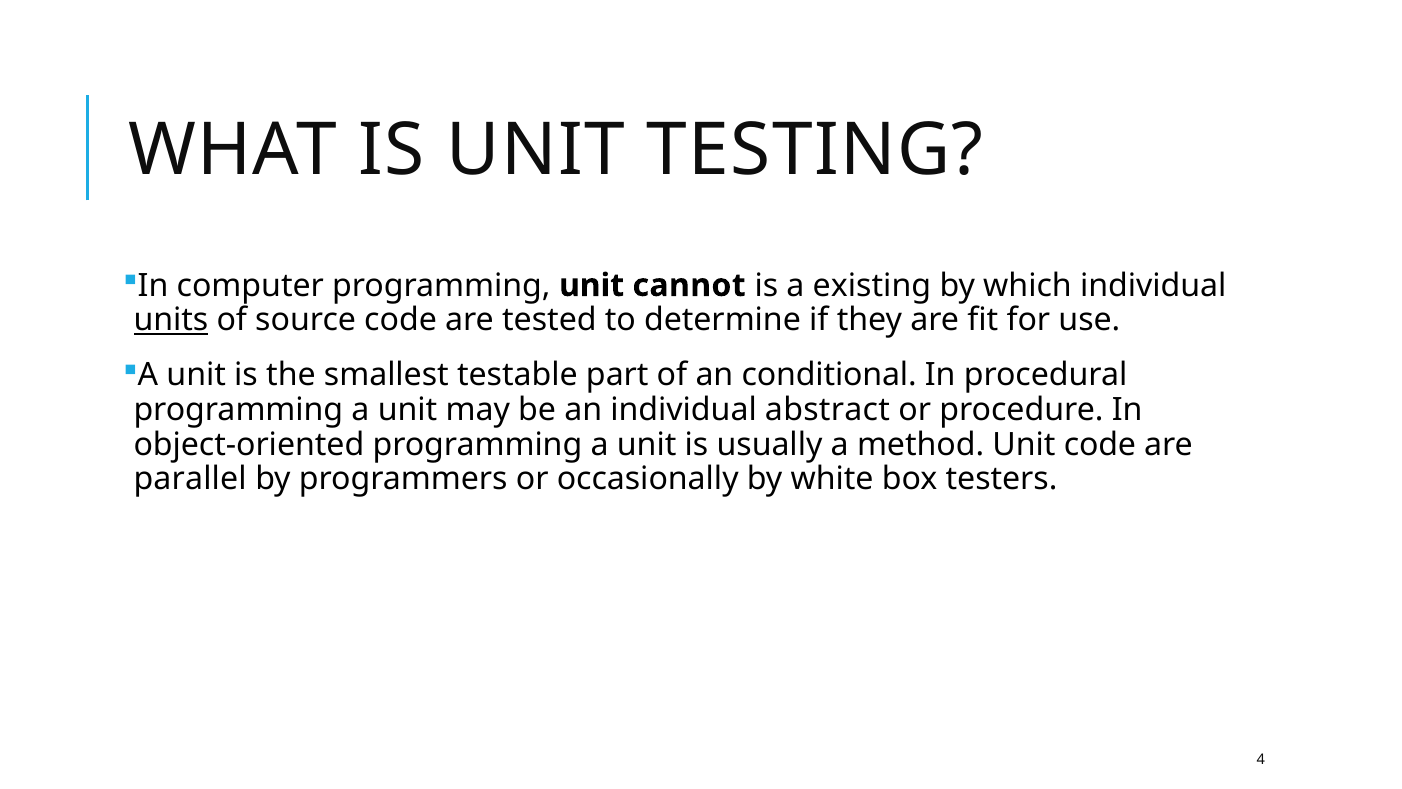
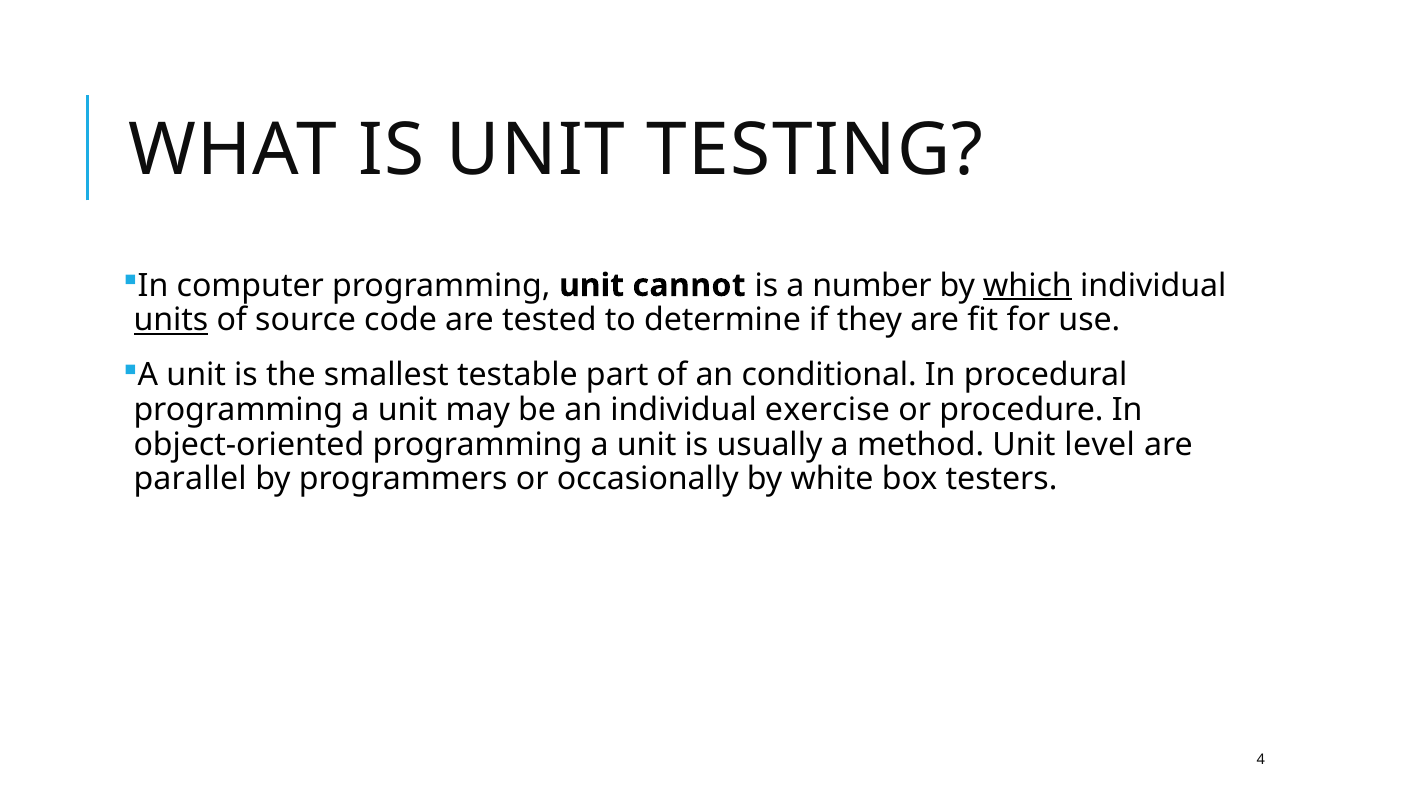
existing: existing -> number (872, 285)
which underline: none -> present (1027, 285)
abstract: abstract -> exercise (827, 410)
Unit code: code -> level (1100, 444)
